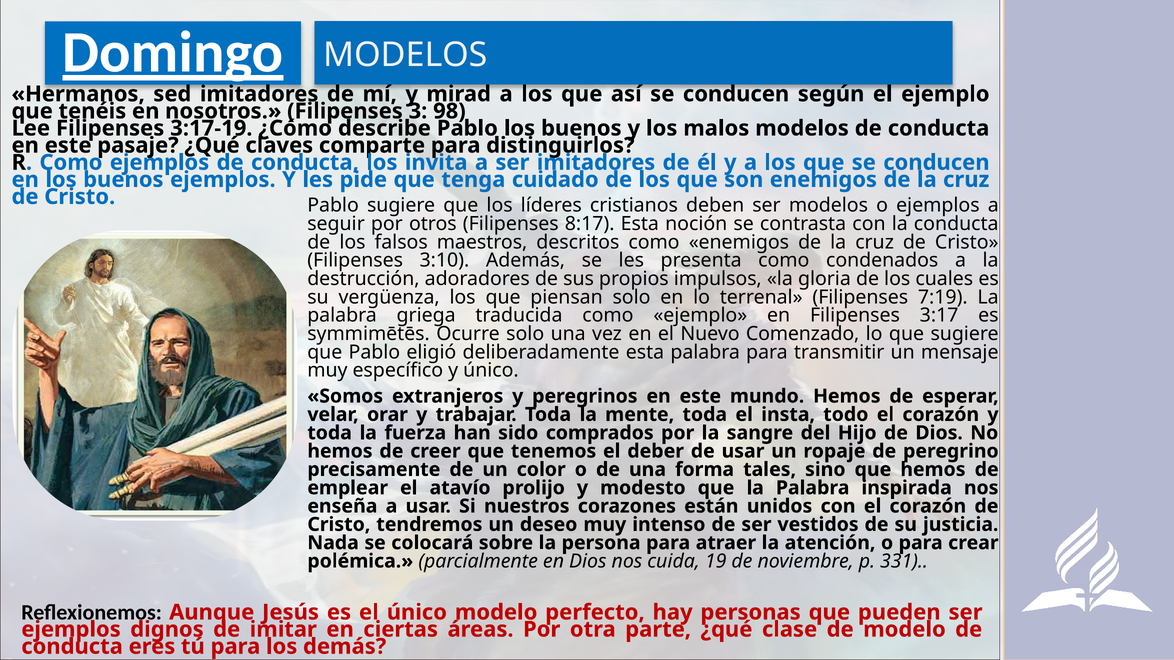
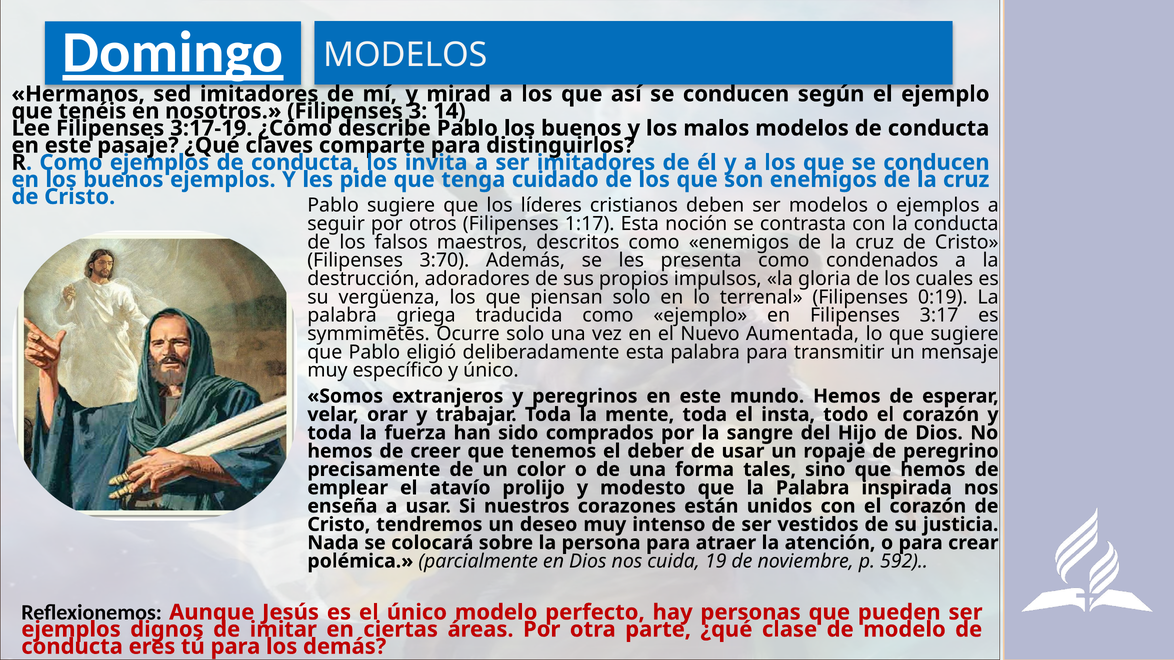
98: 98 -> 14 (449, 111)
8:17: 8:17 -> 1:17 (590, 224)
3:10: 3:10 -> 3:70 (444, 261)
7:19: 7:19 -> 0:19 (943, 297)
Comenzado: Comenzado -> Aumentada (803, 334)
331: 331 -> 592 (904, 561)
